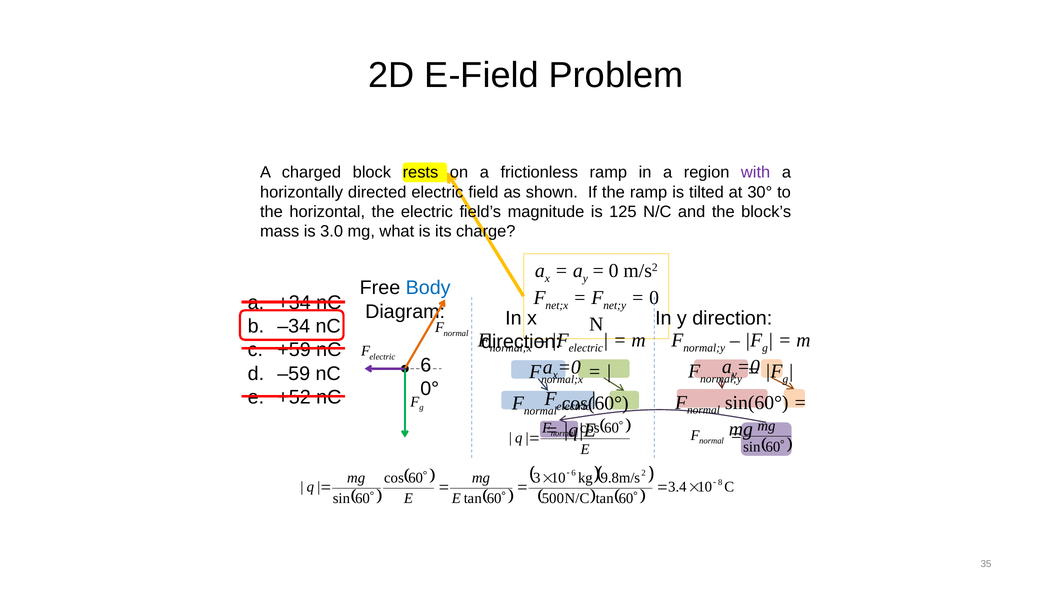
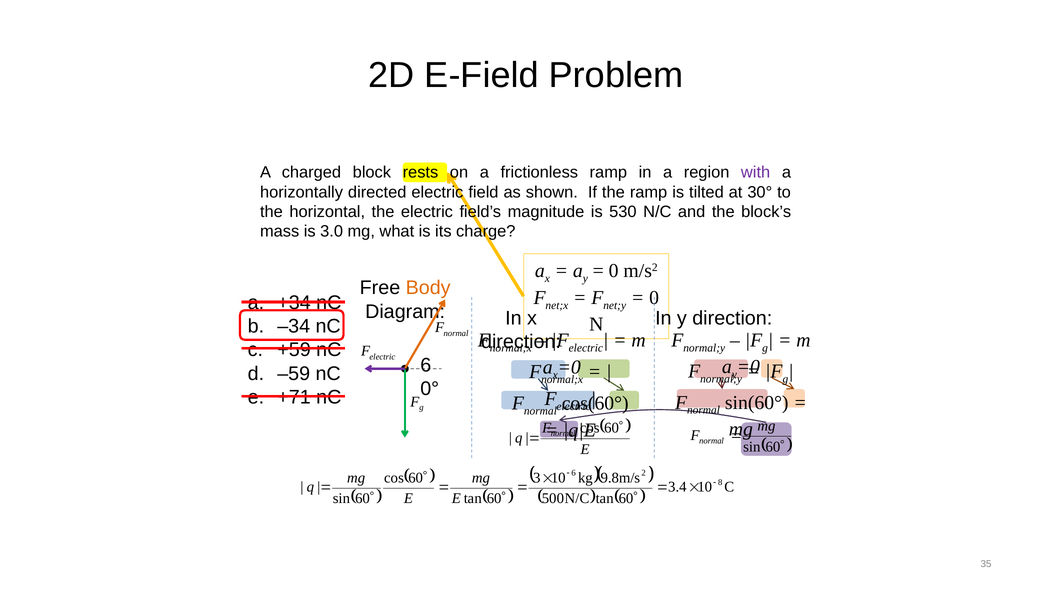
125: 125 -> 530 (623, 212)
Body colour: blue -> orange (428, 288)
+52: +52 -> +71 (294, 398)
